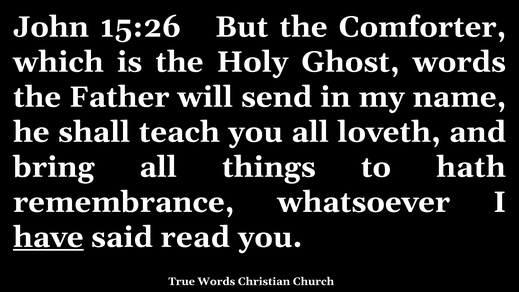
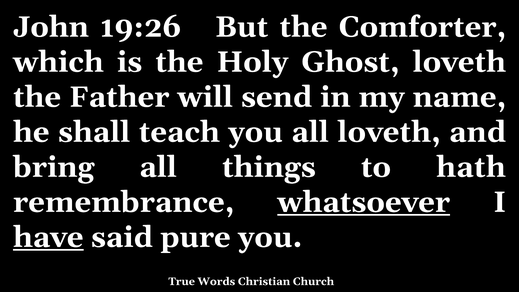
15:26: 15:26 -> 19:26 (141, 27)
Ghost words: words -> loveth (459, 62)
whatsoever underline: none -> present (364, 202)
read: read -> pure (196, 237)
